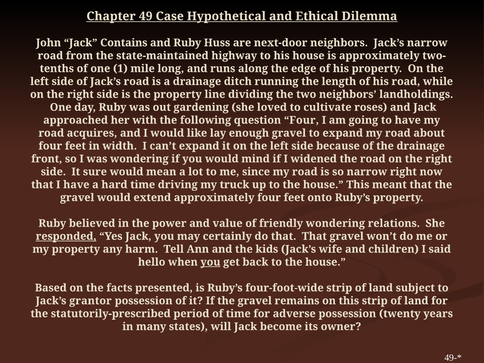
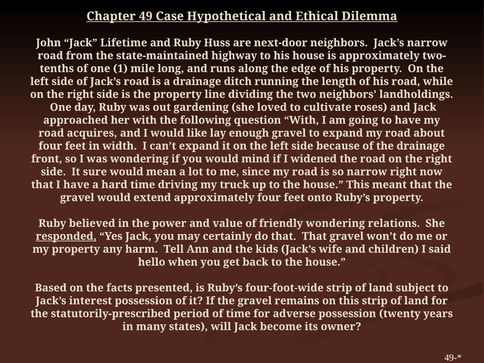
Contains: Contains -> Lifetime (124, 43)
question Four: Four -> With (301, 120)
you underline: present -> none (210, 262)
grantor: grantor -> interest (91, 301)
